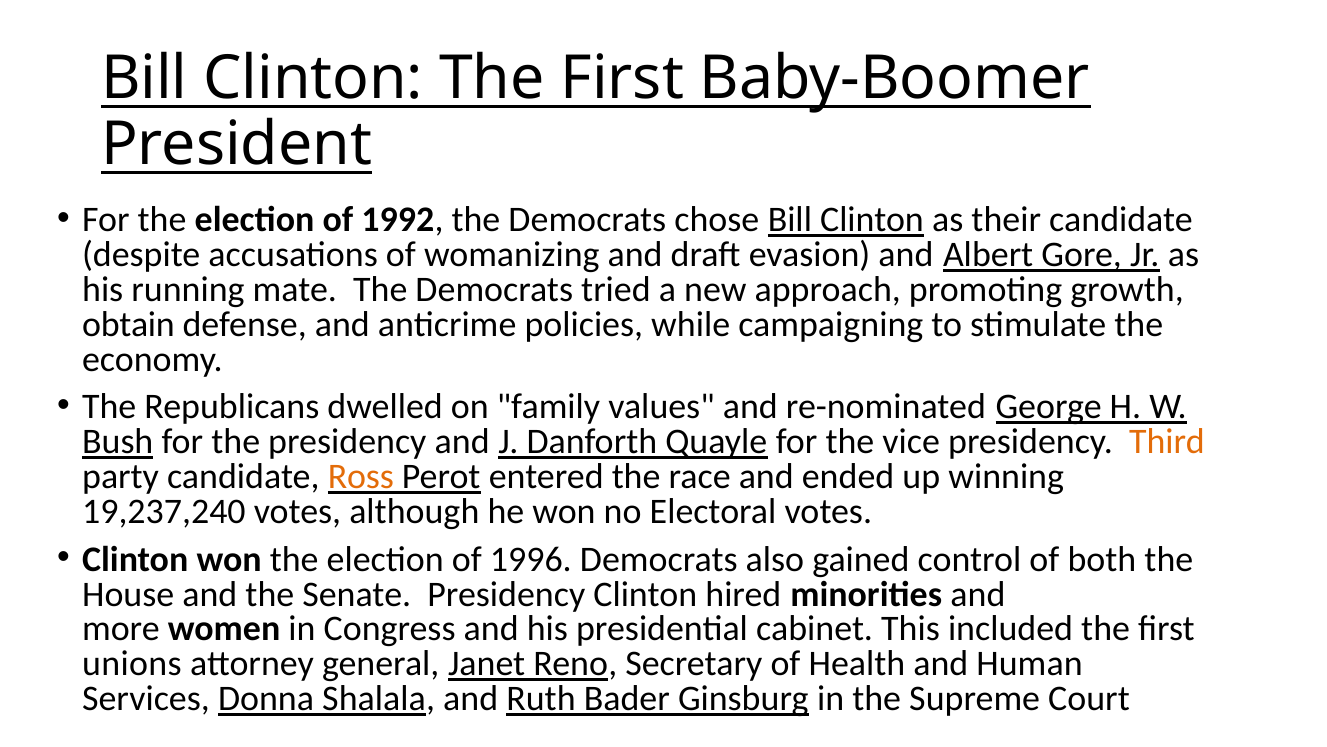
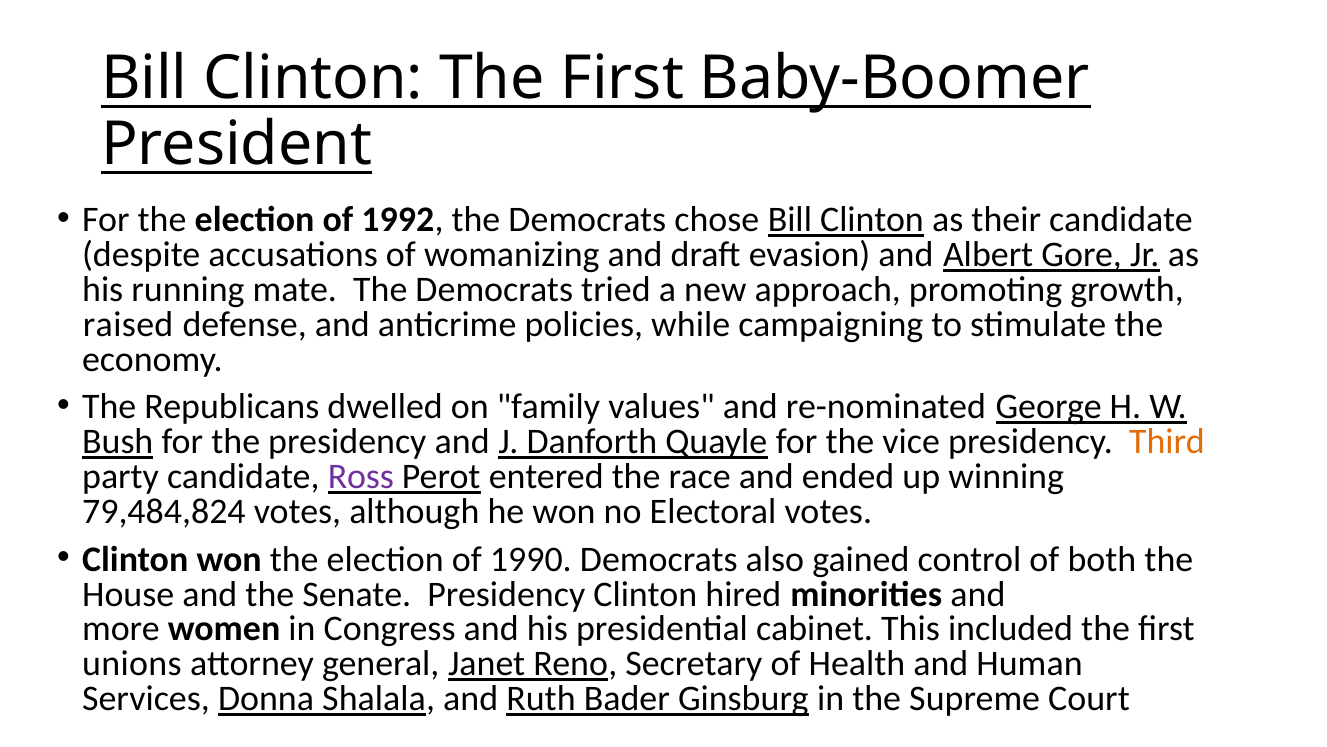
obtain: obtain -> raised (128, 324)
Ross colour: orange -> purple (361, 477)
19,237,240: 19,237,240 -> 79,484,824 (164, 511)
1996: 1996 -> 1990 (531, 559)
